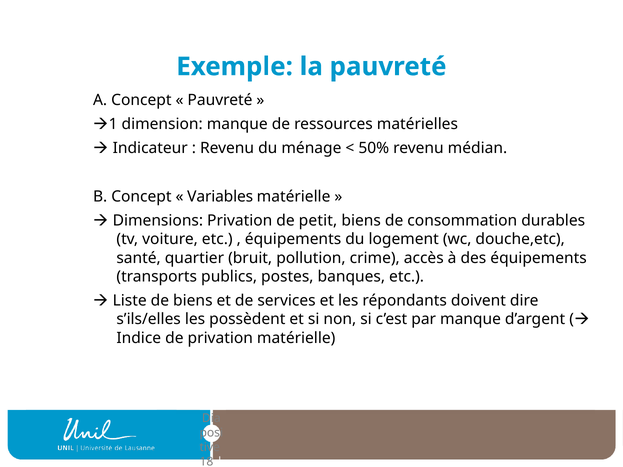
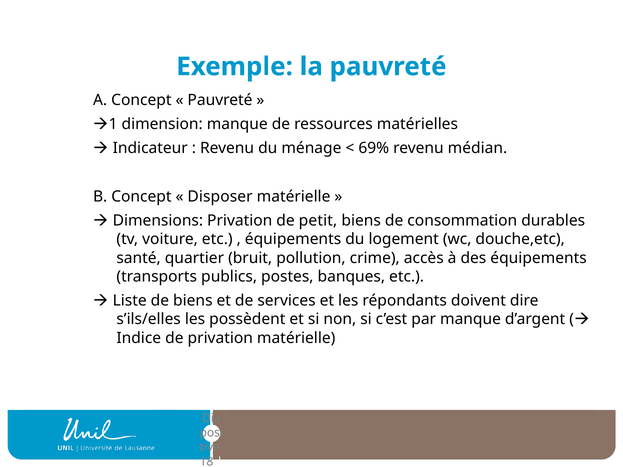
50%: 50% -> 69% (374, 148)
Variables: Variables -> Disposer (220, 197)
